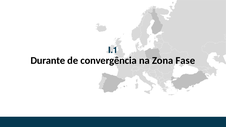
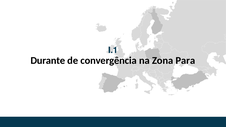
Fase: Fase -> Para (185, 61)
